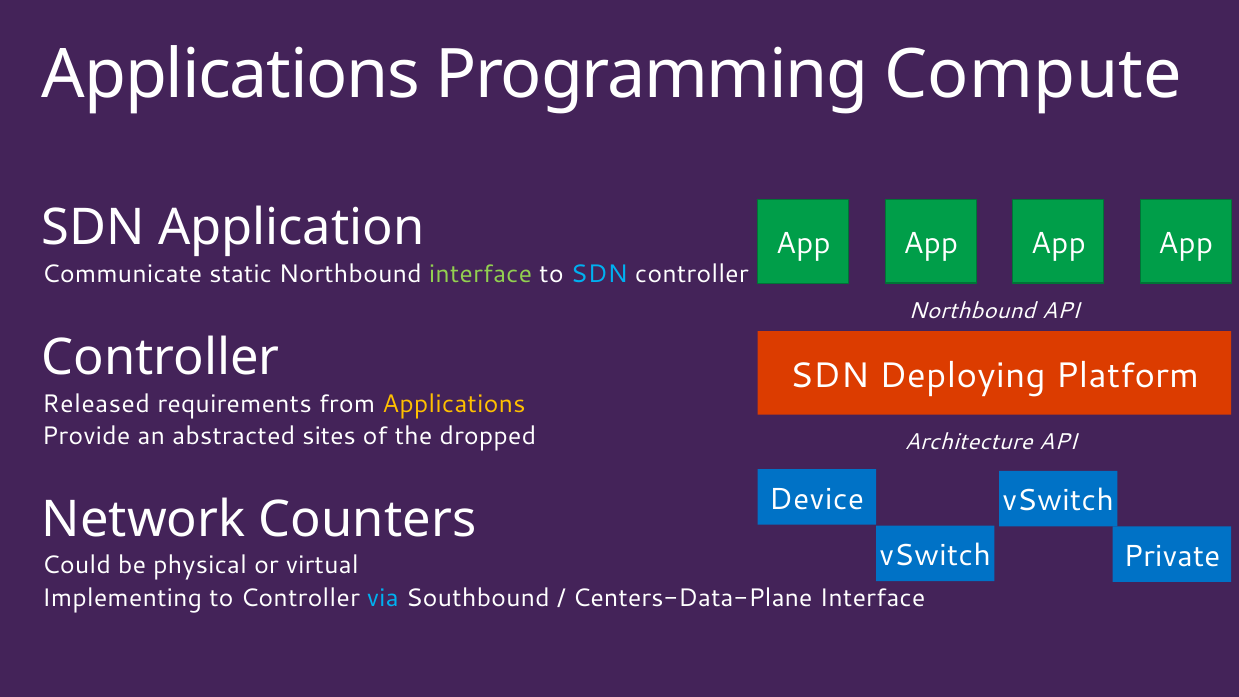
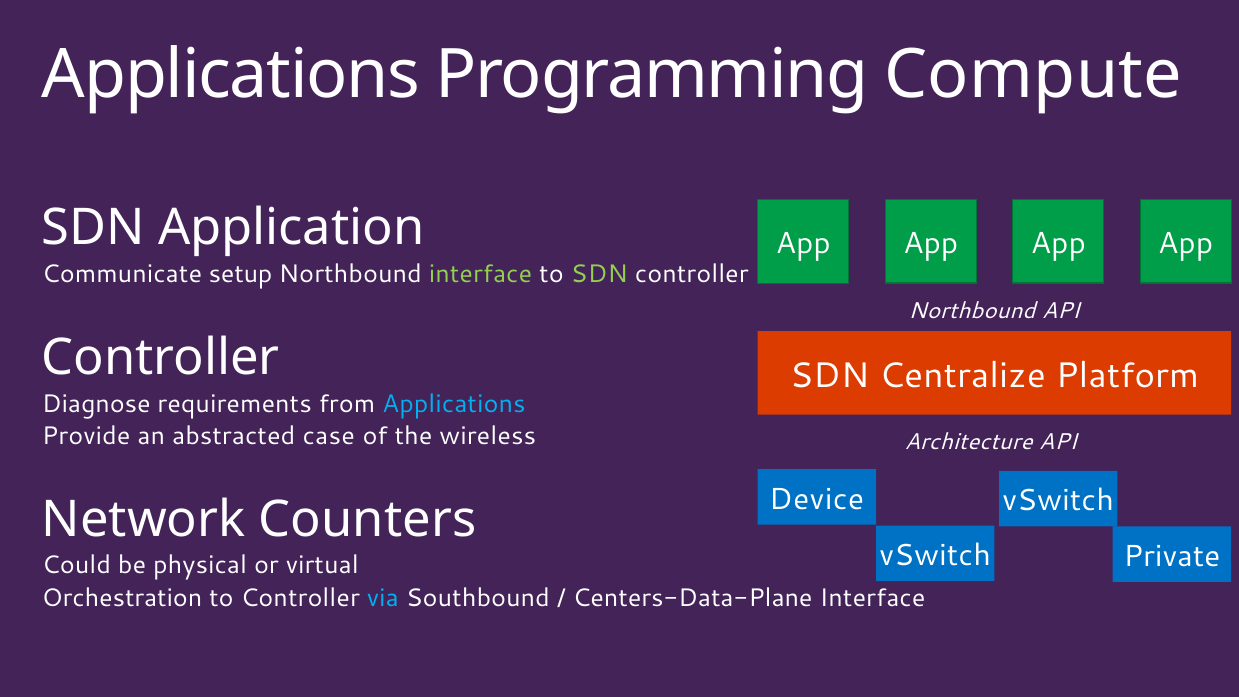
static: static -> setup (241, 274)
SDN colour: light blue -> light green (599, 274)
Deploying: Deploying -> Centralize (962, 375)
Released: Released -> Diagnose (96, 404)
Applications colour: yellow -> light blue (454, 404)
sites: sites -> case (329, 436)
dropped: dropped -> wireless (488, 436)
Implementing: Implementing -> Orchestration (122, 598)
